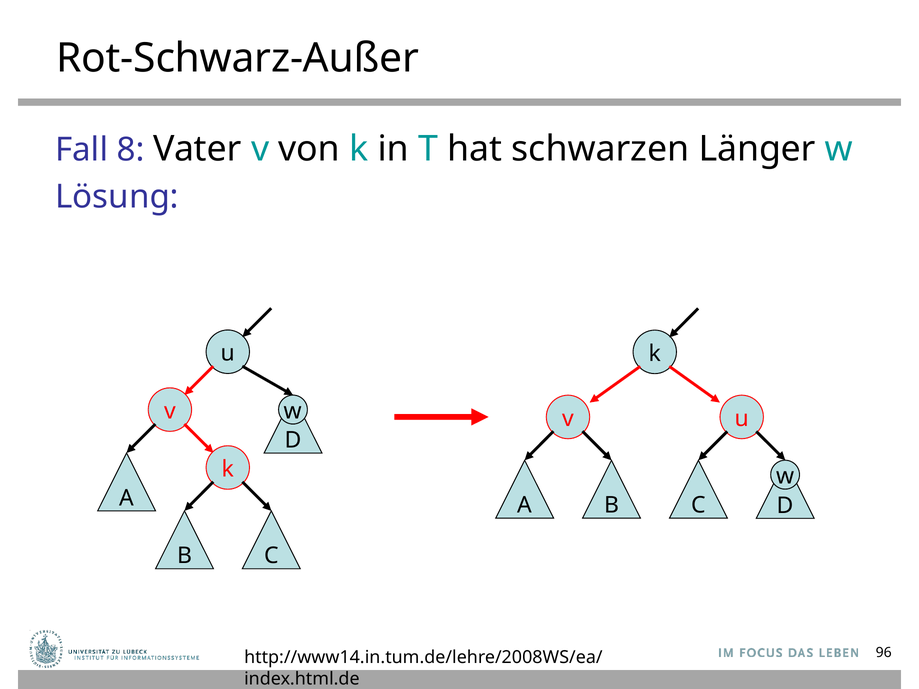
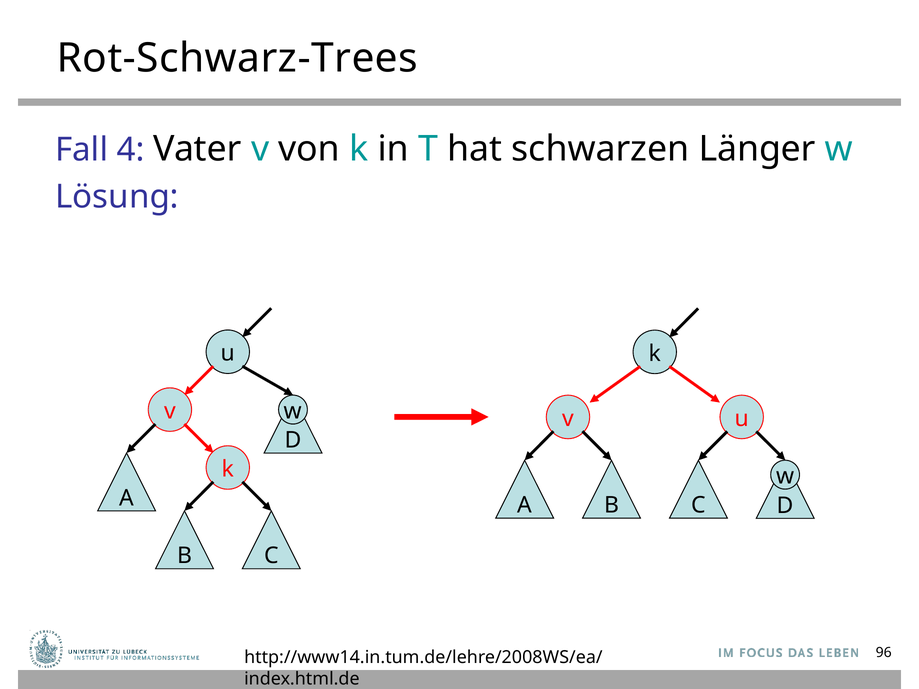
Rot-Schwarz-Außer: Rot-Schwarz-Außer -> Rot-Schwarz-Trees (237, 58)
8: 8 -> 4 (131, 150)
